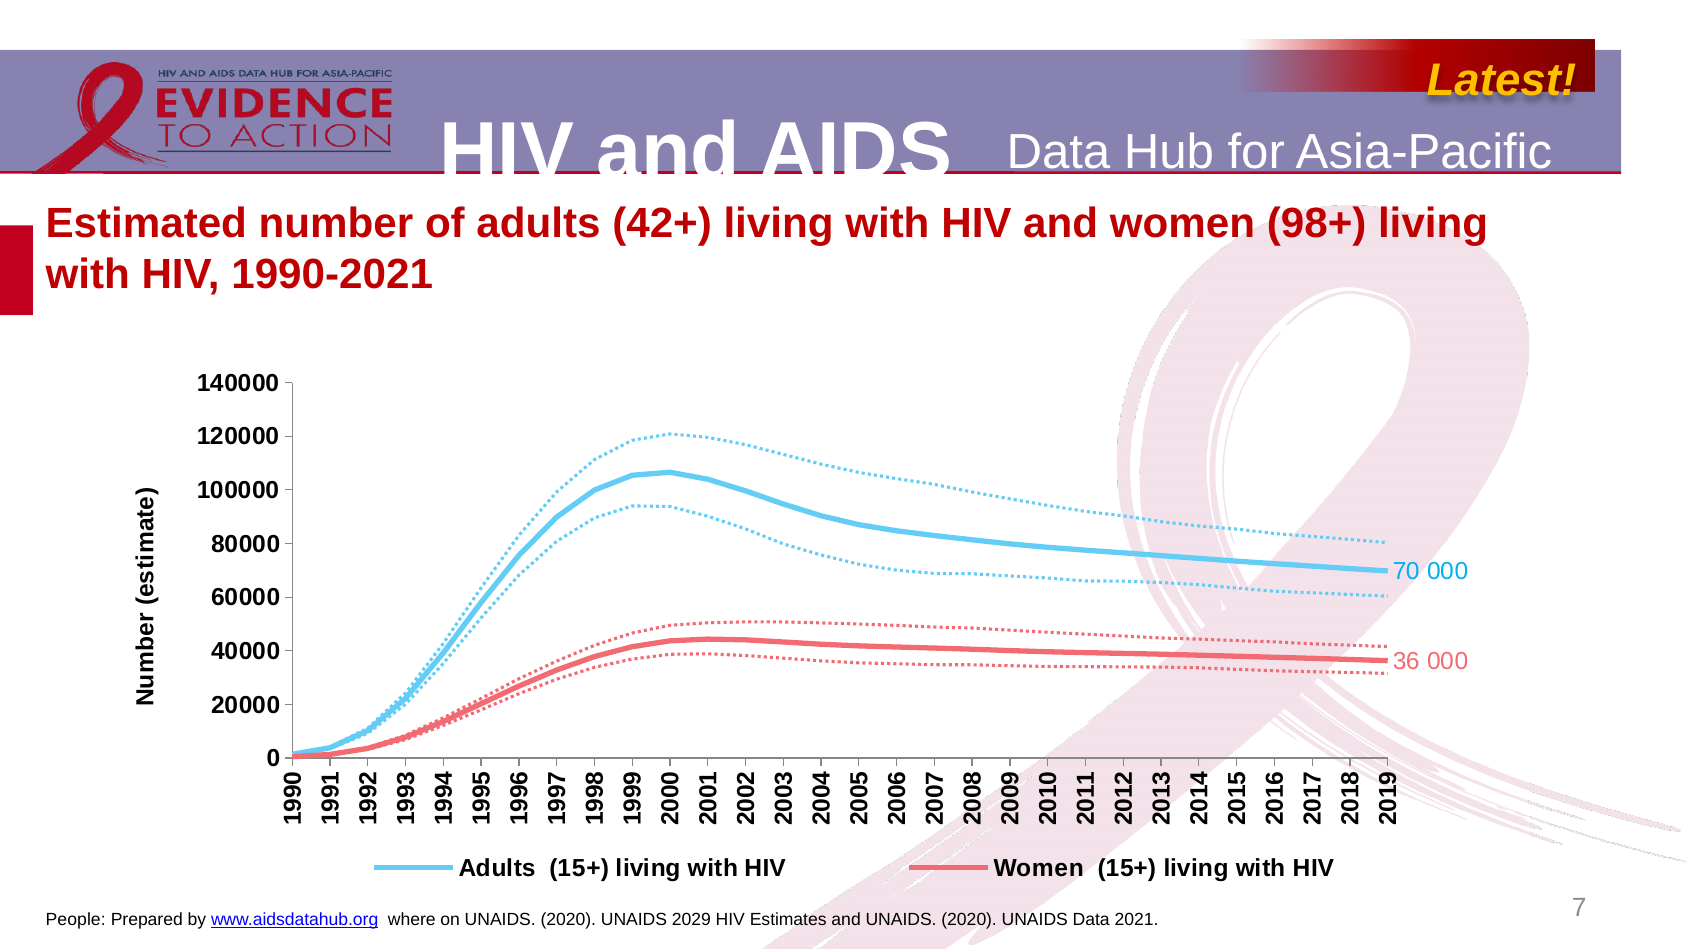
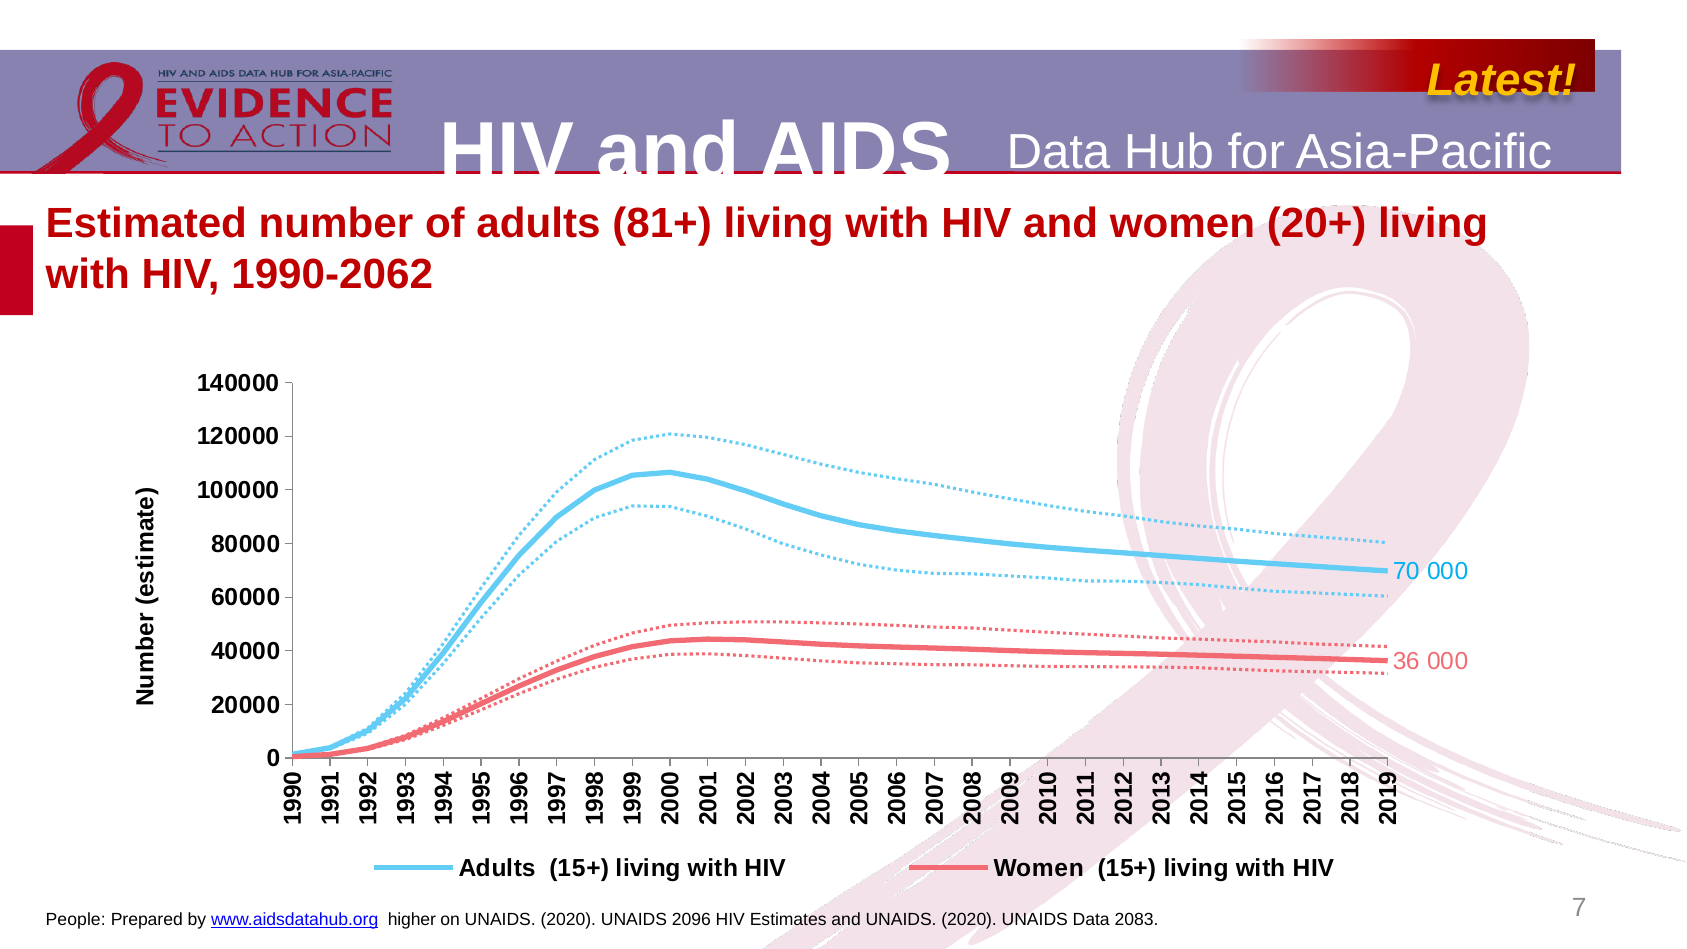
42+: 42+ -> 81+ (662, 224)
98+: 98+ -> 20+ (1317, 224)
1990-2021: 1990-2021 -> 1990-2062 (332, 274)
where: where -> higher (412, 920)
2029: 2029 -> 2096 (691, 920)
2021: 2021 -> 2083 (1137, 920)
